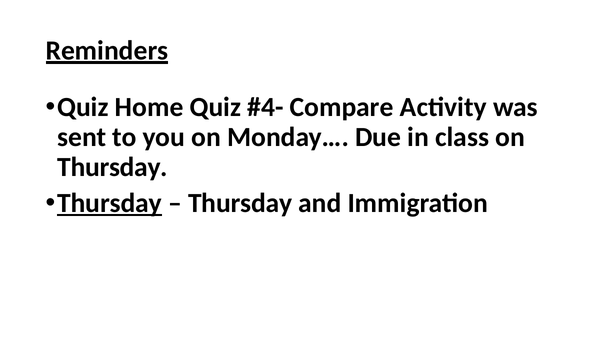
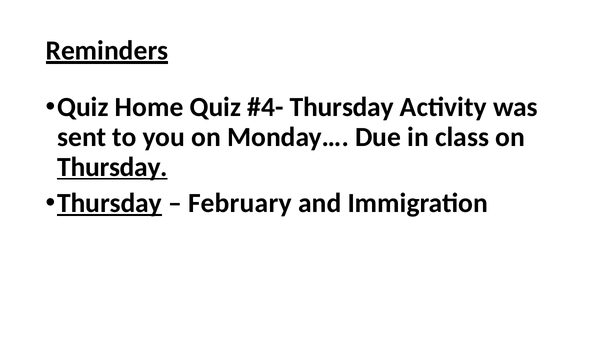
Compare: Compare -> Thursday (342, 107)
Thursday underline: none -> present (112, 167)
Thursday: Thursday -> February (240, 203)
